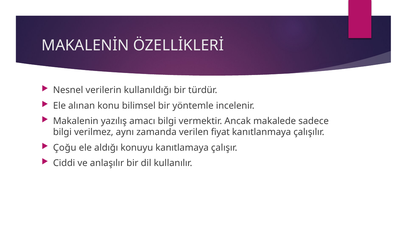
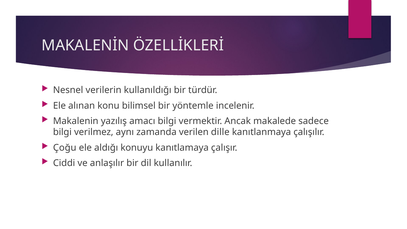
fiyat: fiyat -> dille (220, 132)
